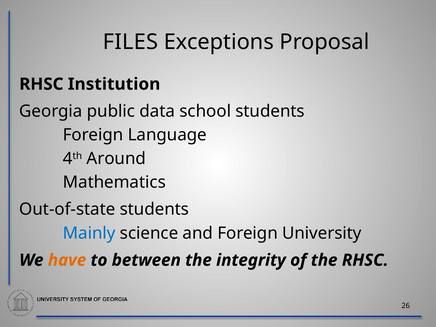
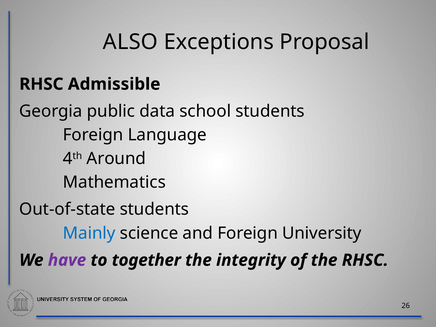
FILES: FILES -> ALSO (130, 42)
Institution: Institution -> Admissible (114, 84)
have colour: orange -> purple (67, 260)
between: between -> together (146, 260)
